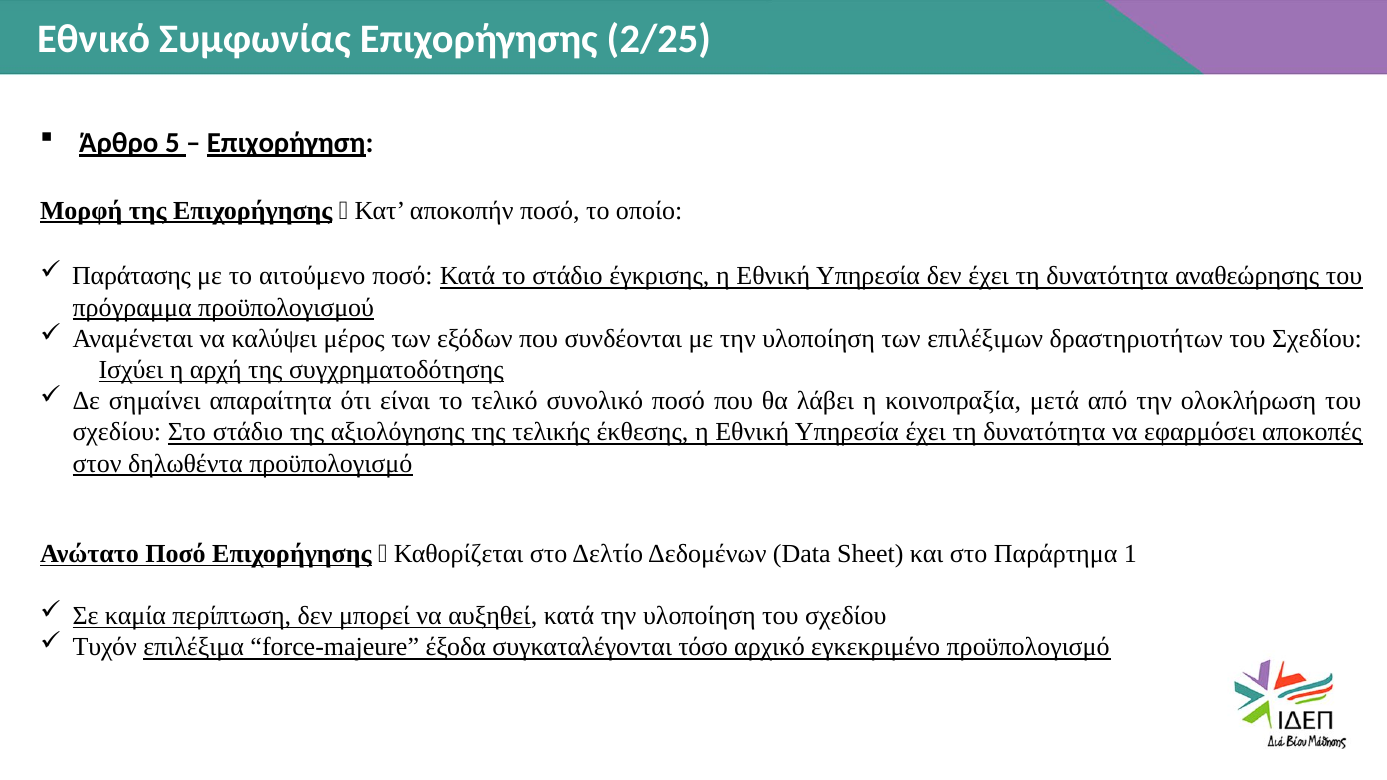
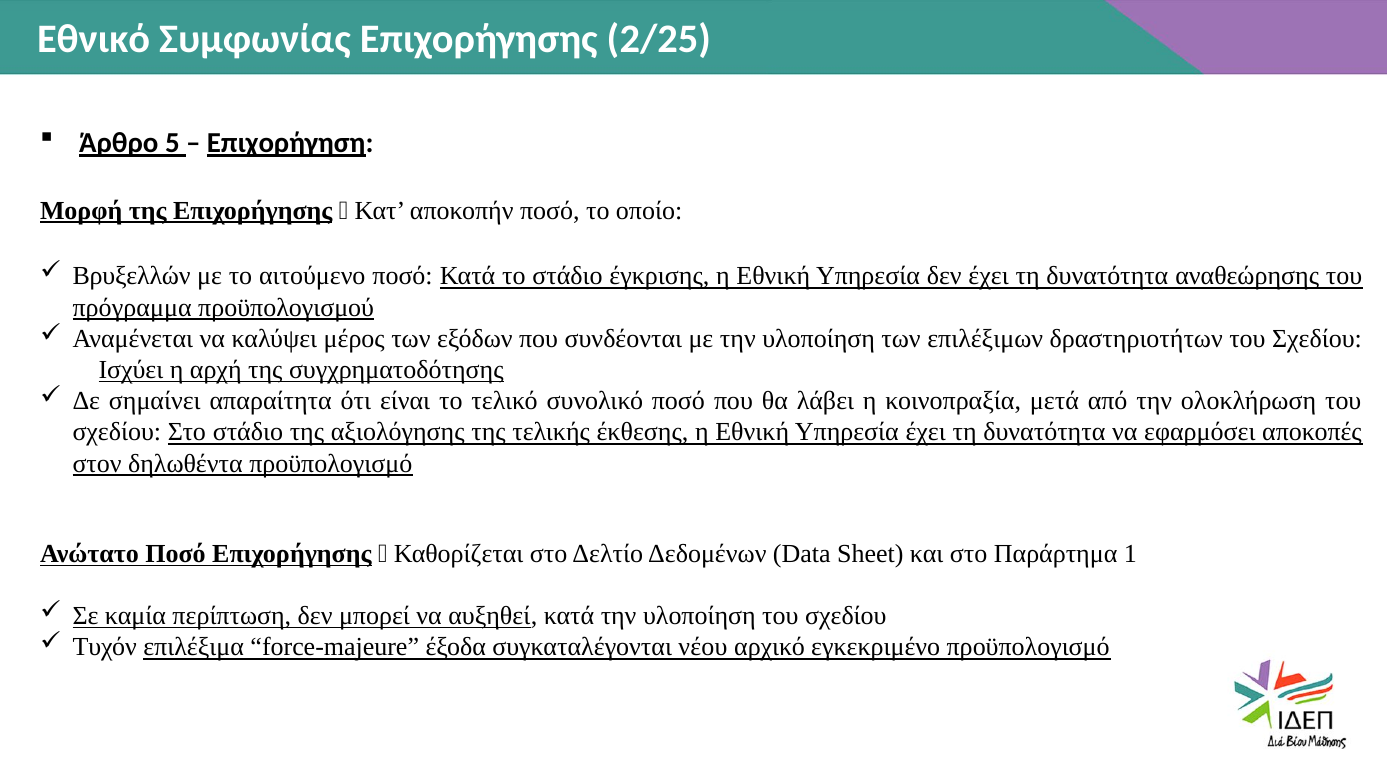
Παράτασης: Παράτασης -> Βρυξελλών (132, 276)
τόσο: τόσο -> νέου (703, 648)
